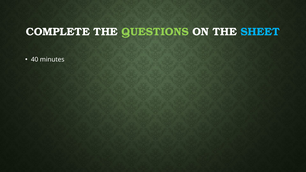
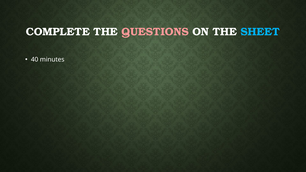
QUESTIONS colour: light green -> pink (155, 32)
